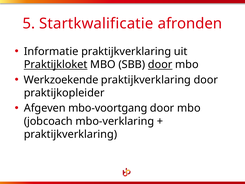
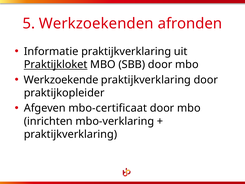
Startkwalificatie: Startkwalificatie -> Werkzoekenden (96, 24)
door underline: present -> none (160, 64)
mbo-voortgang: mbo-voortgang -> mbo-certificaat (108, 108)
jobcoach: jobcoach -> inrichten (48, 121)
